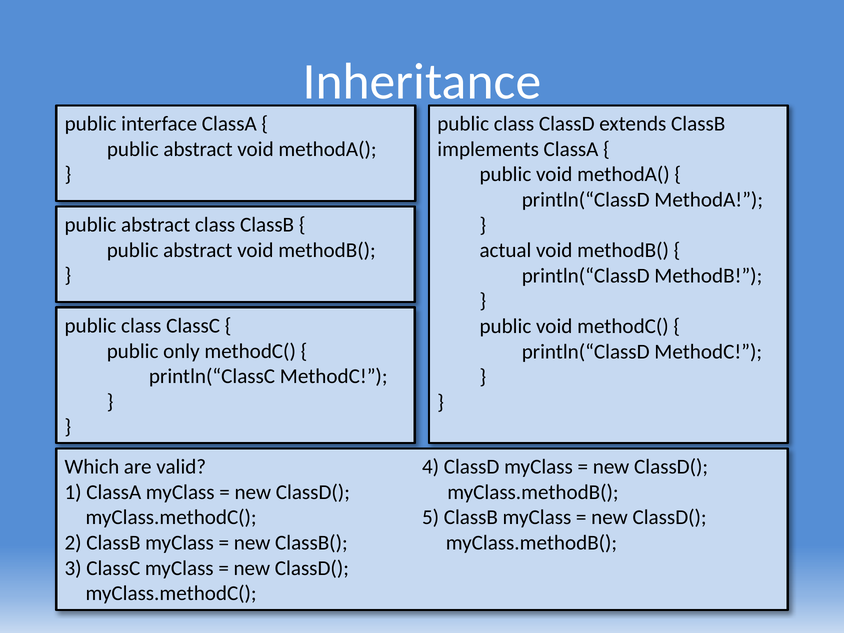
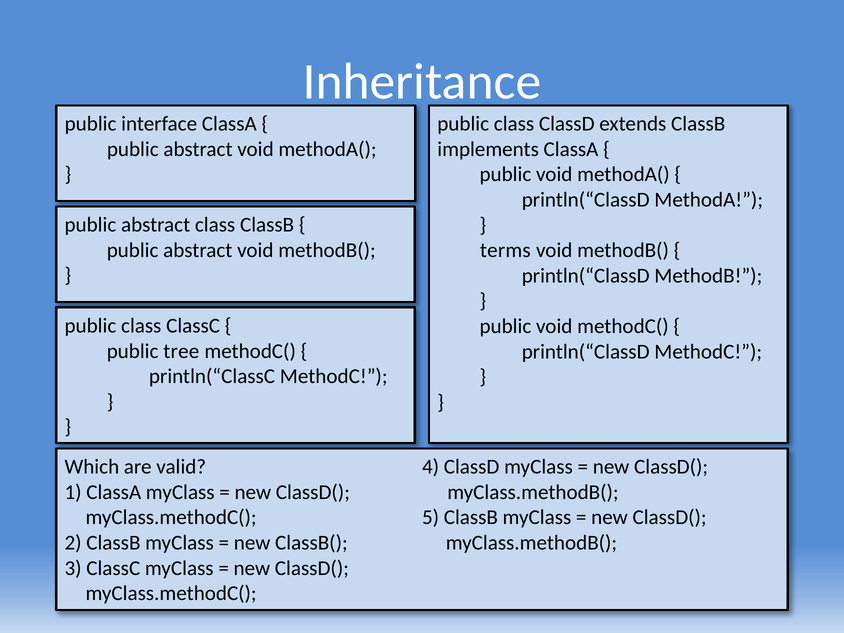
actual: actual -> terms (505, 250)
only: only -> tree (181, 351)
